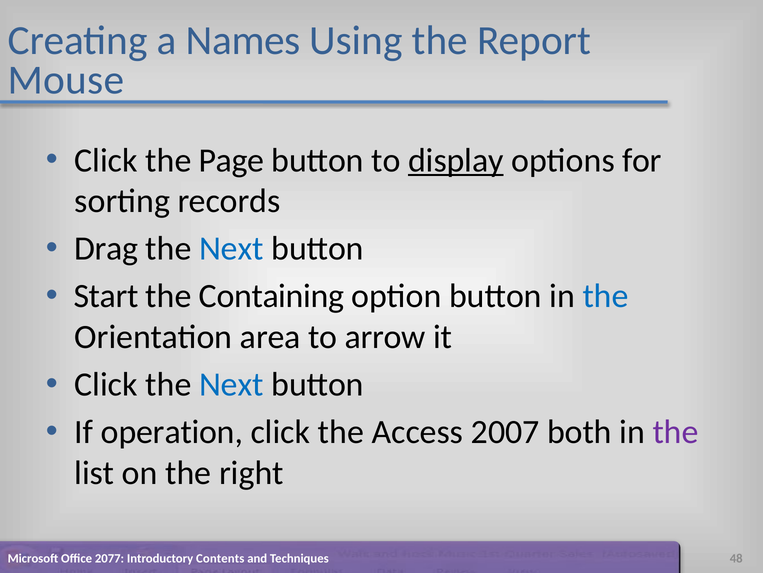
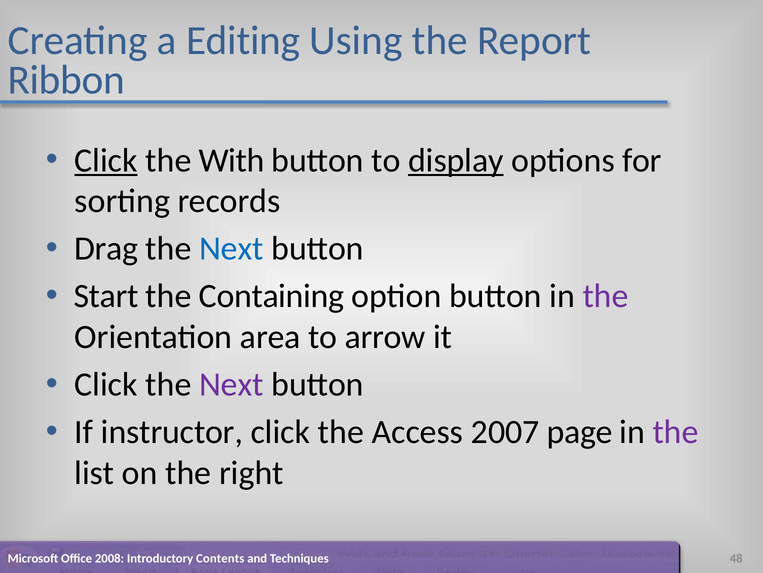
Names: Names -> Editing (243, 40)
Mouse: Mouse -> Ribbon (66, 80)
Click underline: none -> present (106, 160)
Page: Page -> With (232, 160)
the colour: blue -> purple (606, 296)
Next colour: blue -> purple (231, 384)
operation: operation -> instructor (172, 432)
both: both -> page (580, 432)
2077: 2077 -> 2008 (110, 558)
